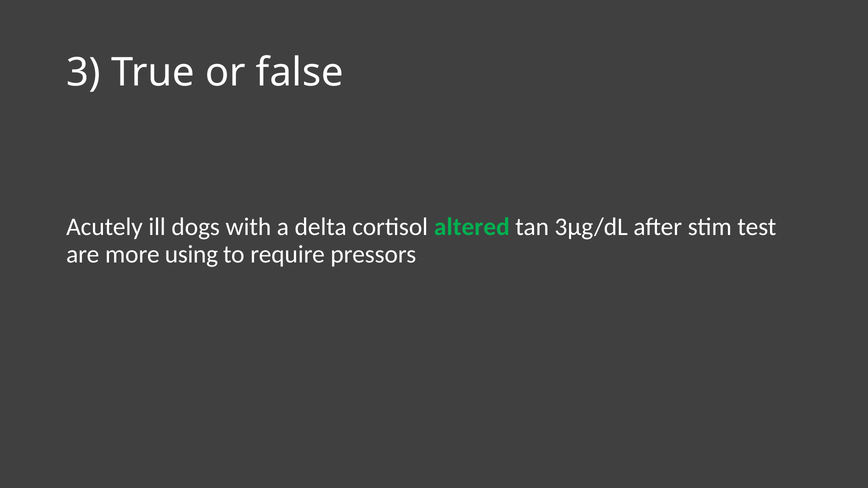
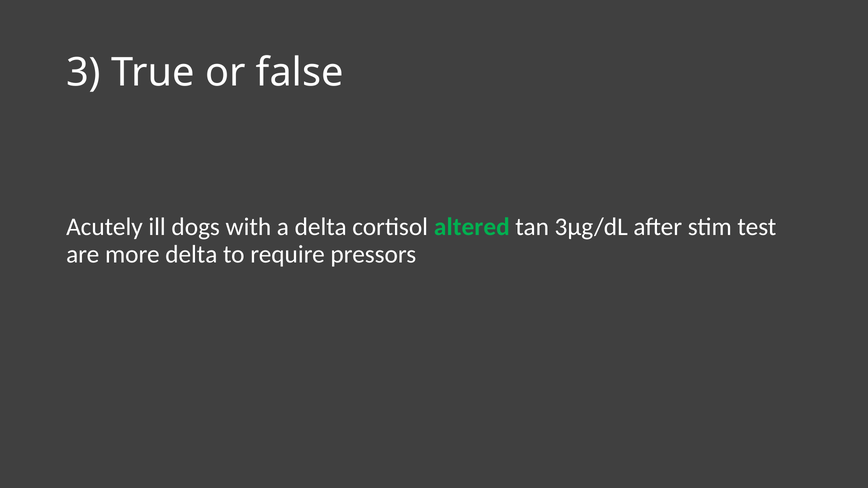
more using: using -> delta (191, 254)
